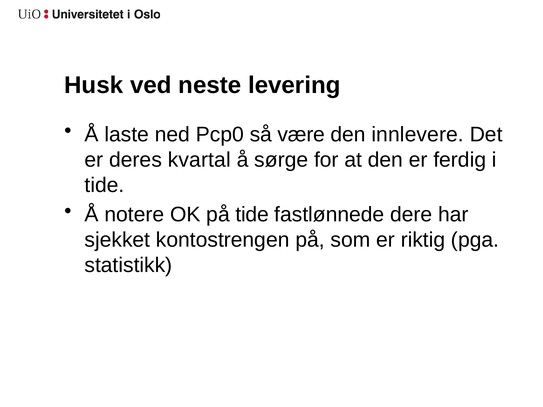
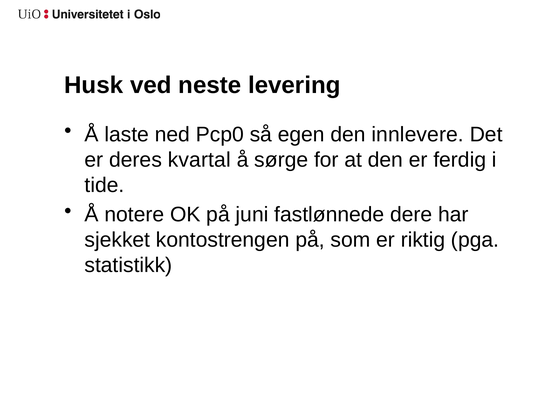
være: være -> egen (301, 135)
på tide: tide -> juni (252, 215)
